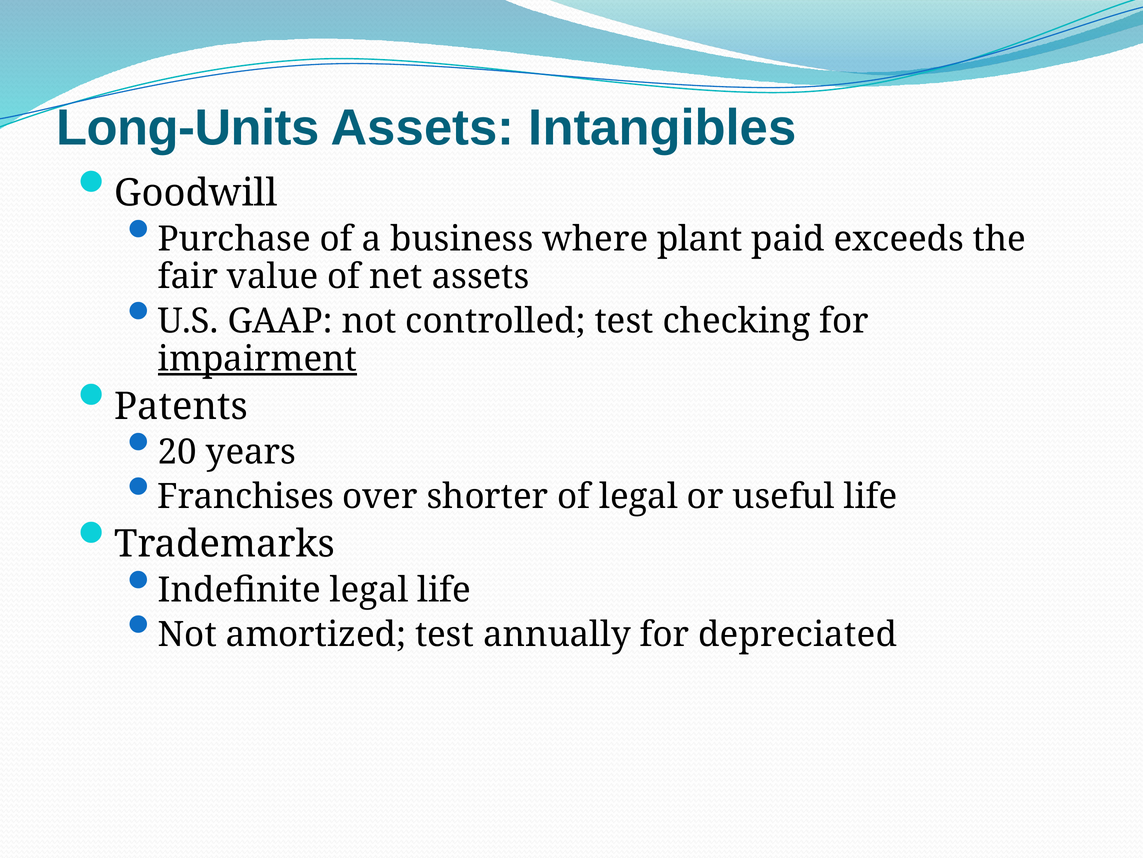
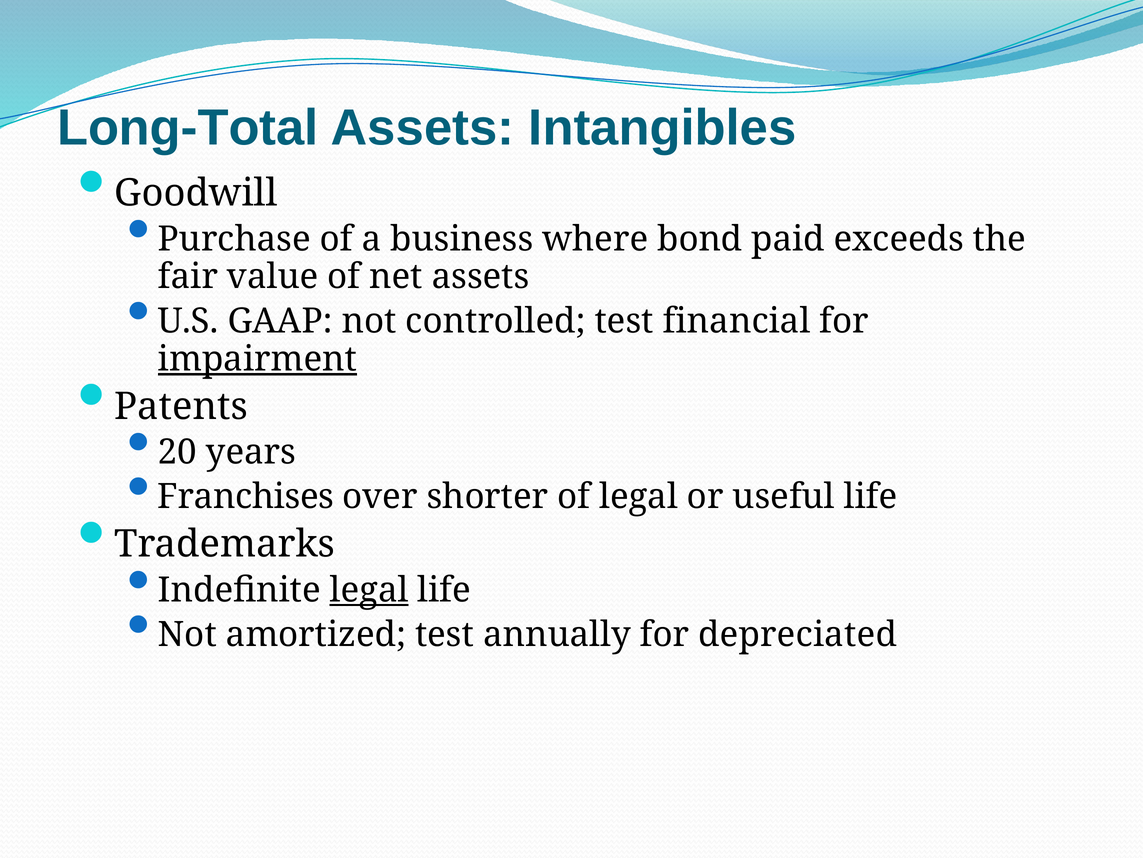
Long-Units: Long-Units -> Long-Total (188, 128)
plant: plant -> bond (700, 239)
checking: checking -> financial (737, 321)
legal underline: none -> present (369, 590)
